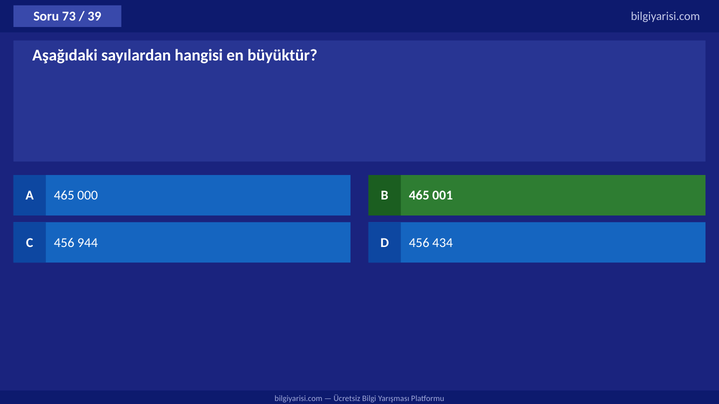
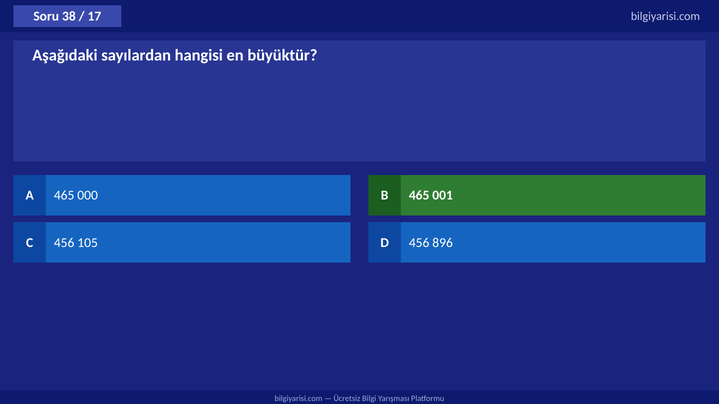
73: 73 -> 38 (69, 16)
39: 39 -> 17 (94, 16)
944: 944 -> 105 (88, 243)
434: 434 -> 896 (443, 243)
